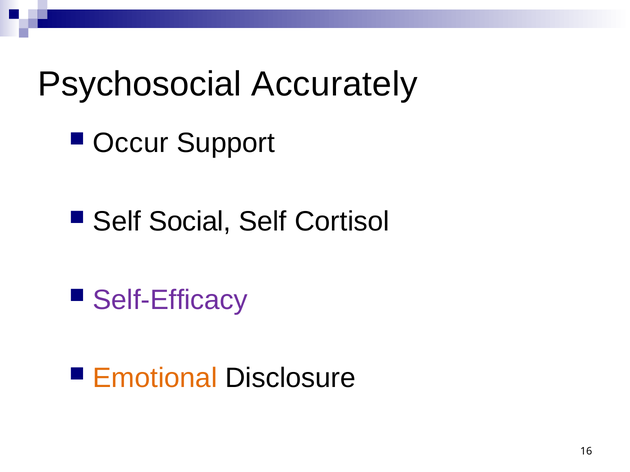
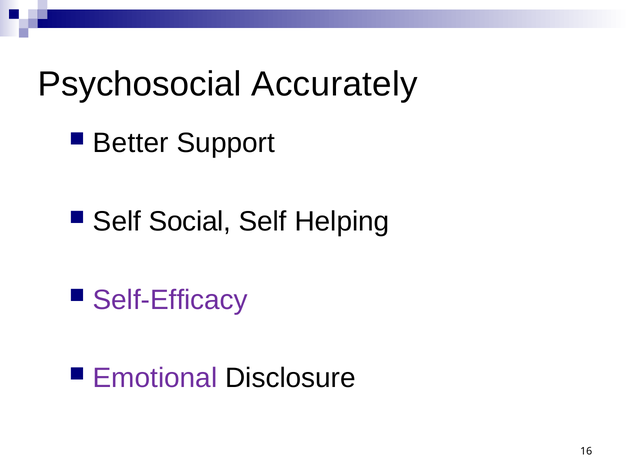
Occur: Occur -> Better (131, 143)
Cortisol: Cortisol -> Helping (342, 222)
Emotional colour: orange -> purple (155, 379)
